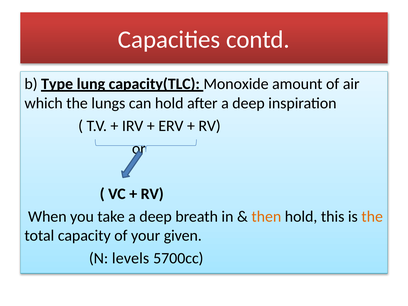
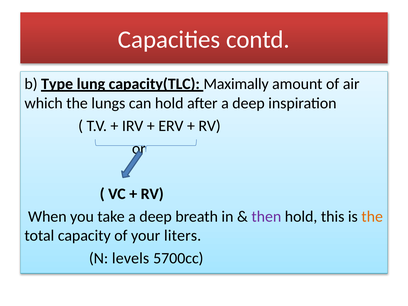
Monoxide: Monoxide -> Maximally (236, 84)
then colour: orange -> purple (266, 217)
given: given -> liters (183, 236)
